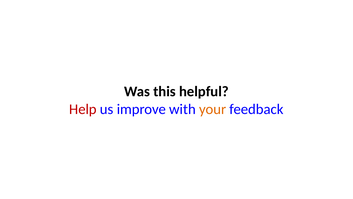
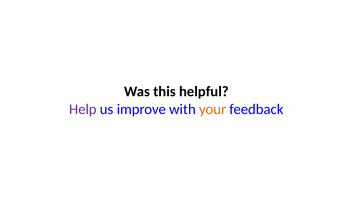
Help colour: red -> purple (83, 109)
